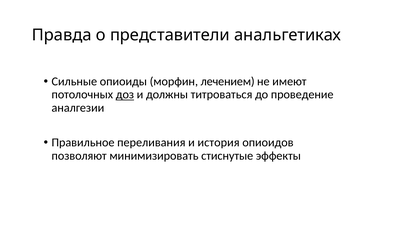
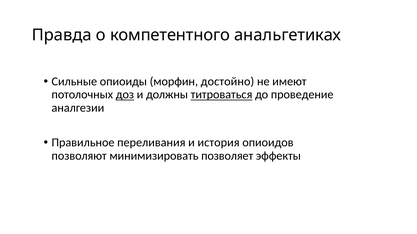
представители: представители -> компетентного (170, 35)
лечением: лечением -> достойно (227, 82)
титроваться underline: none -> present (222, 95)
стиснутые: стиснутые -> позволяет (227, 156)
